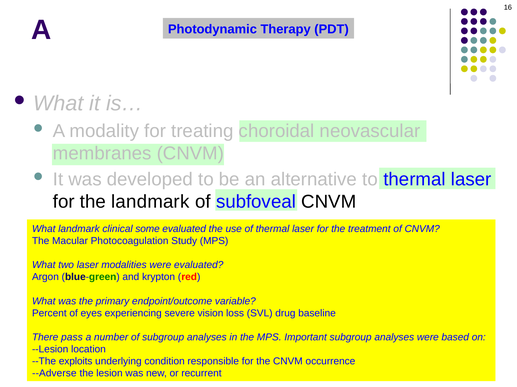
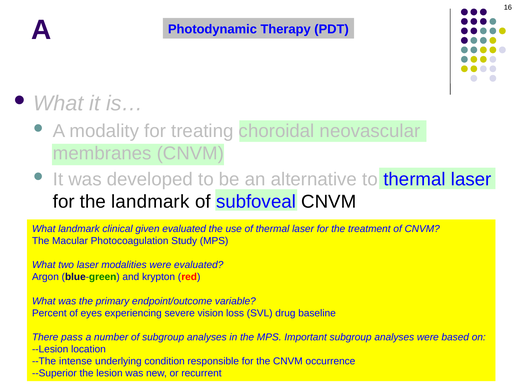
some: some -> given (147, 229)
exploits: exploits -> intense (76, 362)
--Adverse: --Adverse -> --Superior (54, 374)
